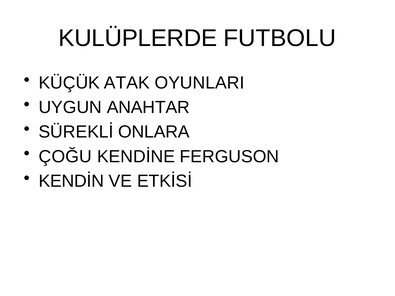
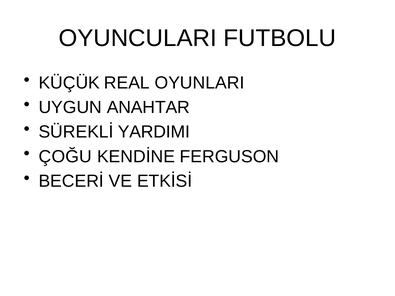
KULÜPLERDE: KULÜPLERDE -> OYUNCULARI (138, 38)
ATAK: ATAK -> REAL (127, 83)
ONLARA: ONLARA -> YARDIMI (154, 132)
KENDİN: KENDİN -> BECERİ (71, 181)
